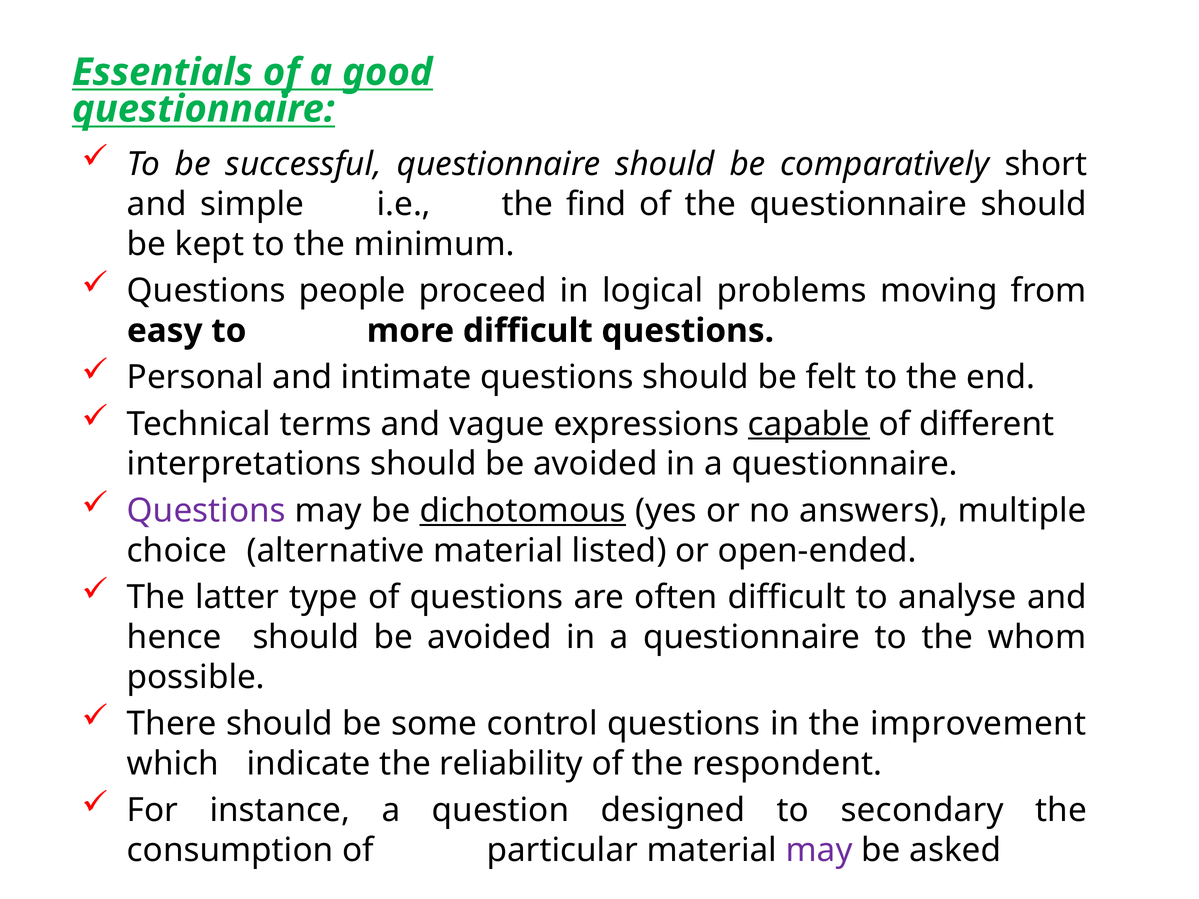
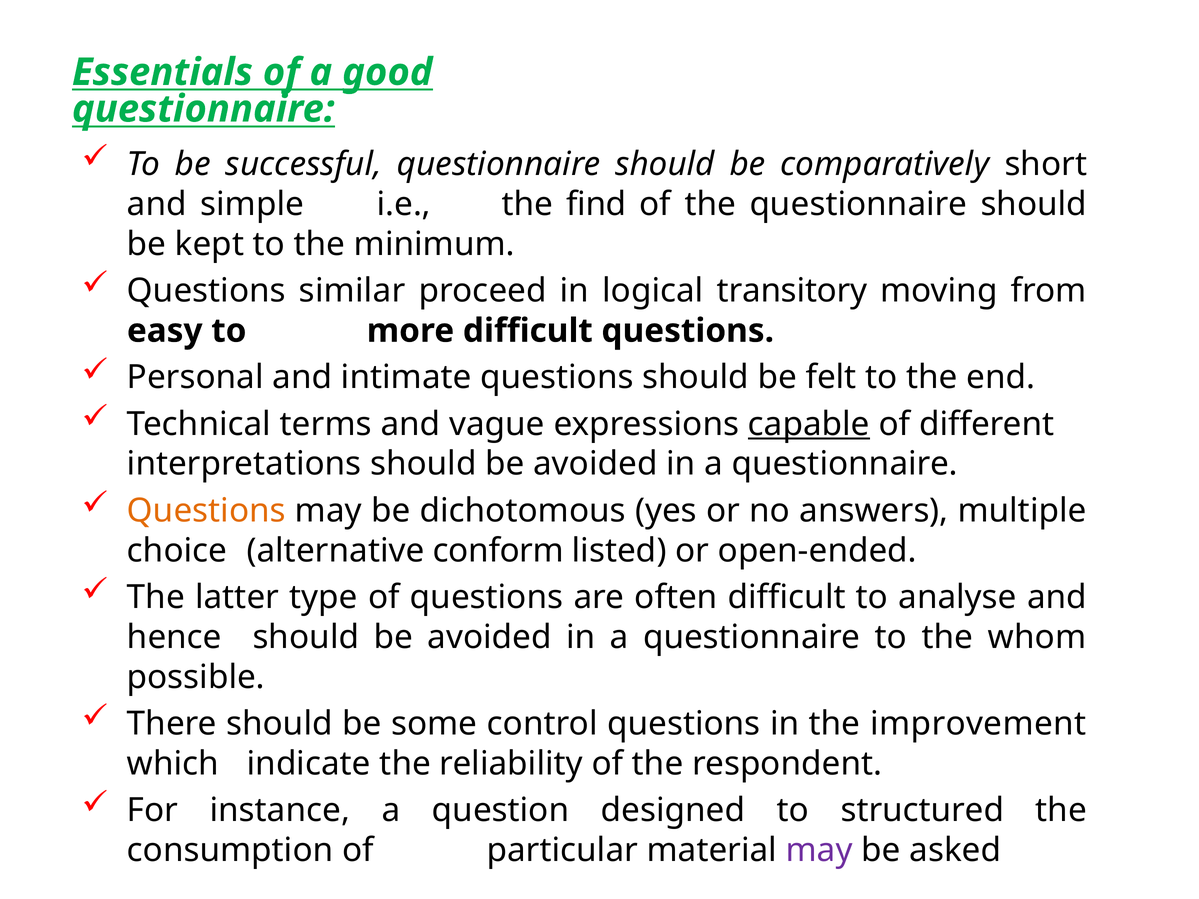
people: people -> similar (352, 291)
problems: problems -> transitory (792, 291)
Questions colour: purple -> orange (206, 511)
dichotomous underline: present -> none (523, 511)
alternative material: material -> conform (498, 551)
secondary: secondary -> structured (922, 811)
